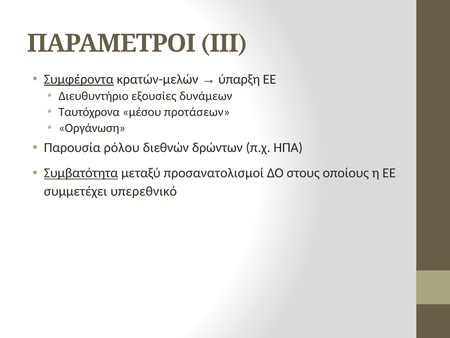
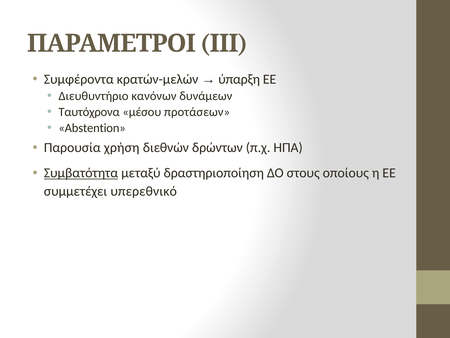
Συμφέροντα underline: present -> none (79, 79)
εξουσίες: εξουσίες -> κανόνων (154, 96)
Οργάνωση: Οργάνωση -> Abstention (92, 128)
ρόλου: ρόλου -> χρήση (122, 147)
προσανατολισμοί: προσανατολισμοί -> δραστηριοποίηση (214, 173)
